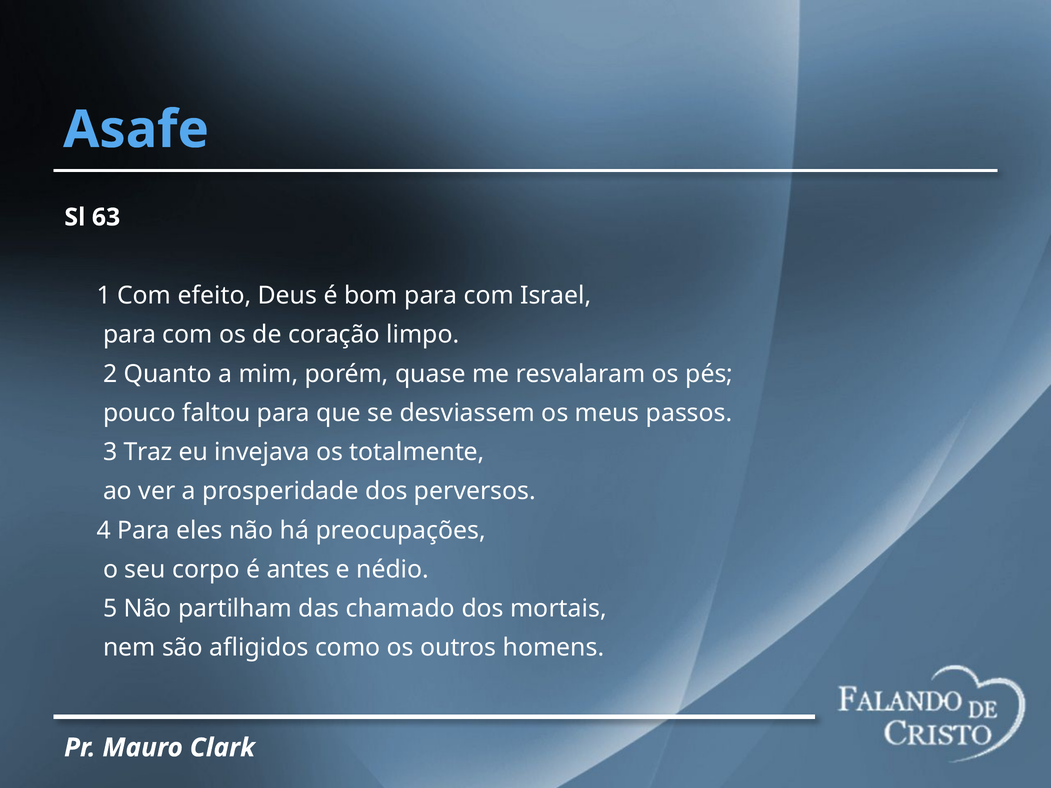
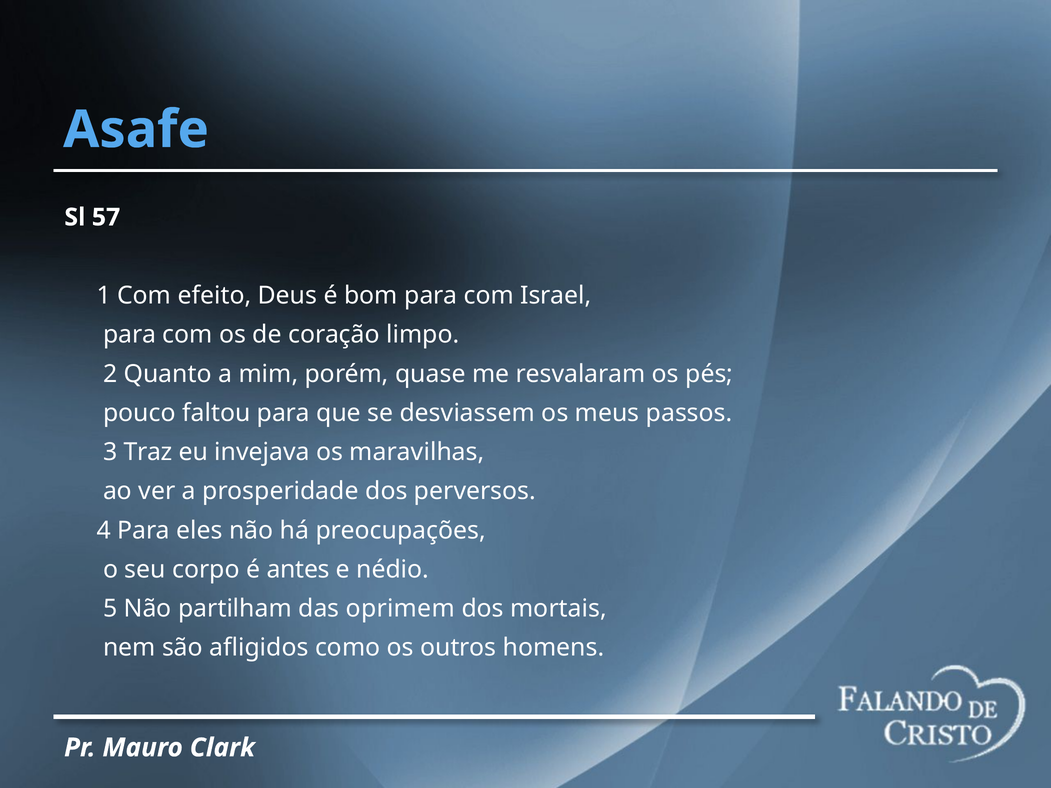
63: 63 -> 57 (106, 217)
totalmente: totalmente -> maravilhas (417, 452)
chamado: chamado -> oprimem (400, 609)
